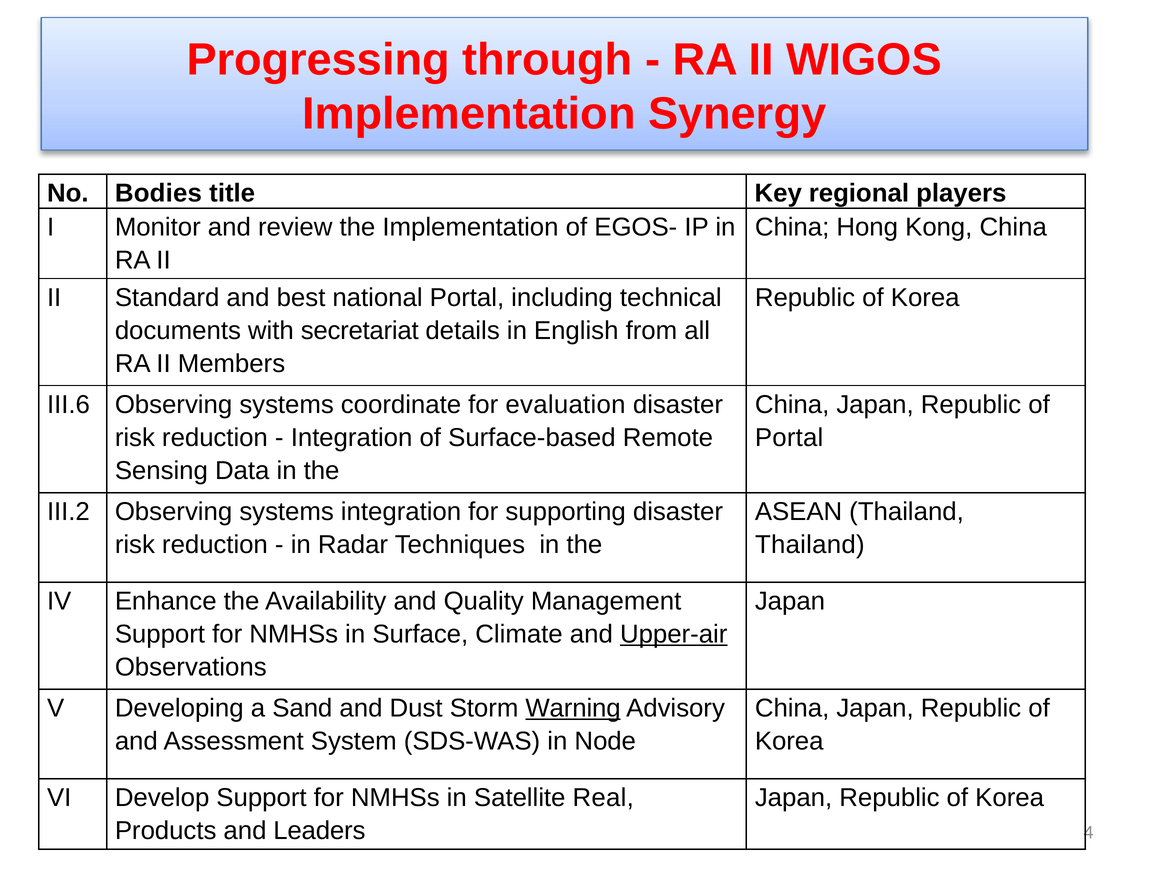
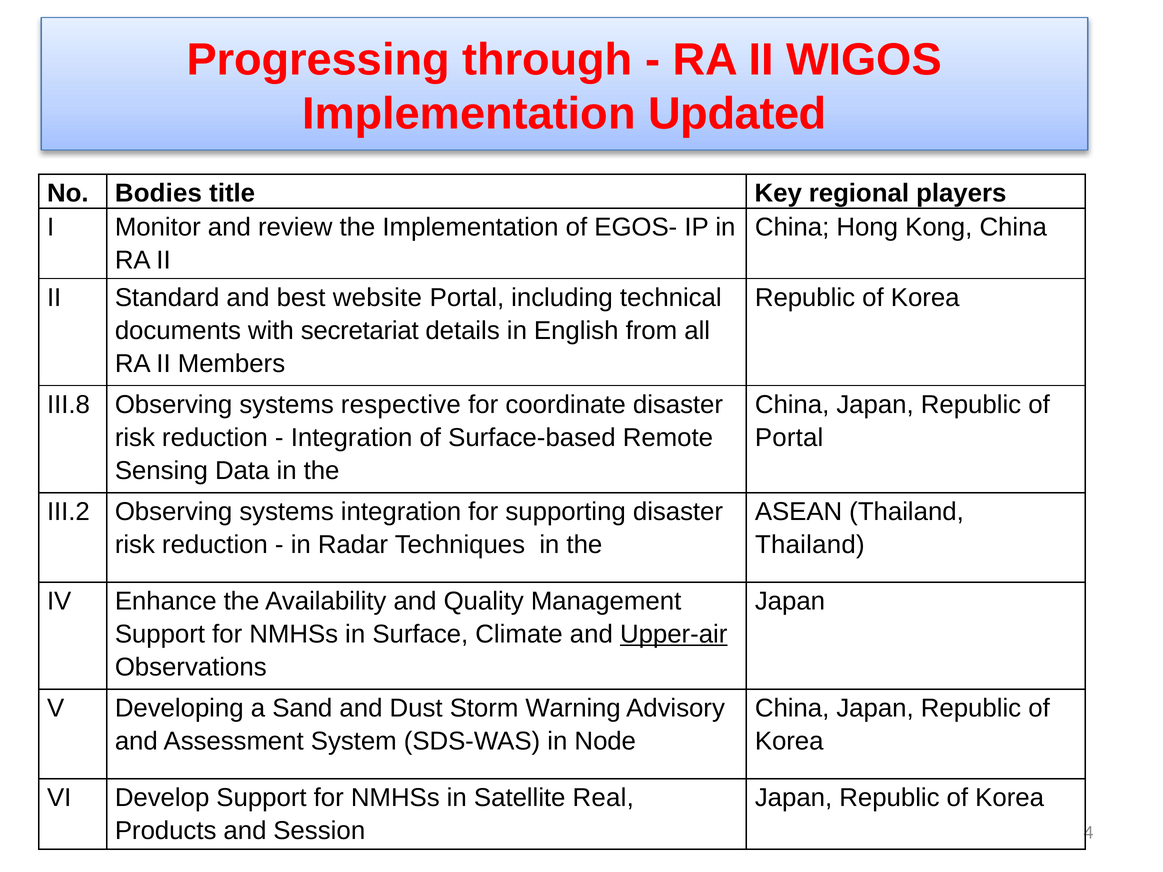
Synergy: Synergy -> Updated (737, 114)
national: national -> website (377, 298)
III.6: III.6 -> III.8 (69, 405)
coordinate: coordinate -> respective (401, 405)
evaluation: evaluation -> coordinate (566, 405)
Warning underline: present -> none (573, 709)
Leaders: Leaders -> Session (319, 831)
